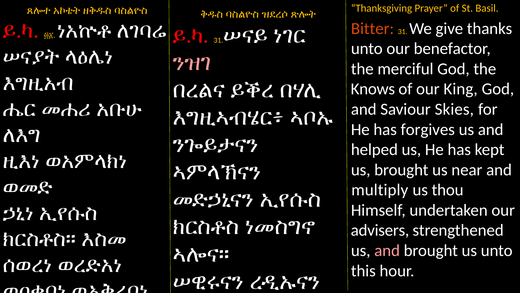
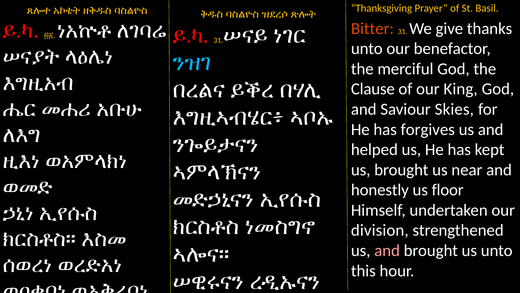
ንዝገ colour: pink -> light blue (192, 63)
Knows: Knows -> Clause (373, 89)
multiply: multiply -> honestly (380, 190)
thou: thou -> floor (448, 190)
advisers: advisers -> division (380, 230)
